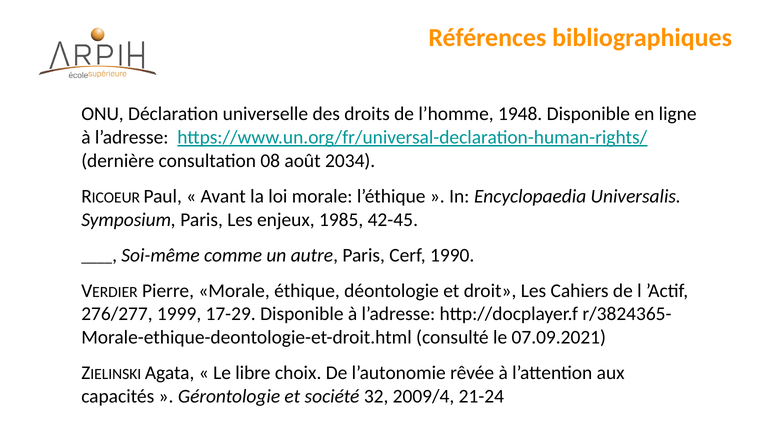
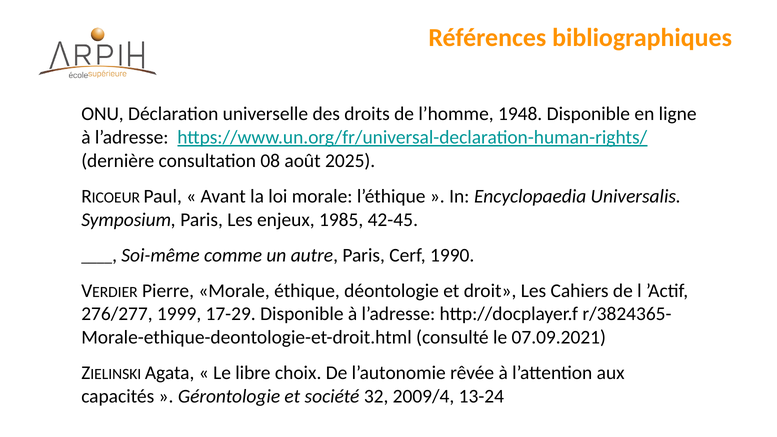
2034: 2034 -> 2025 (350, 161)
21-24: 21-24 -> 13-24 (481, 396)
